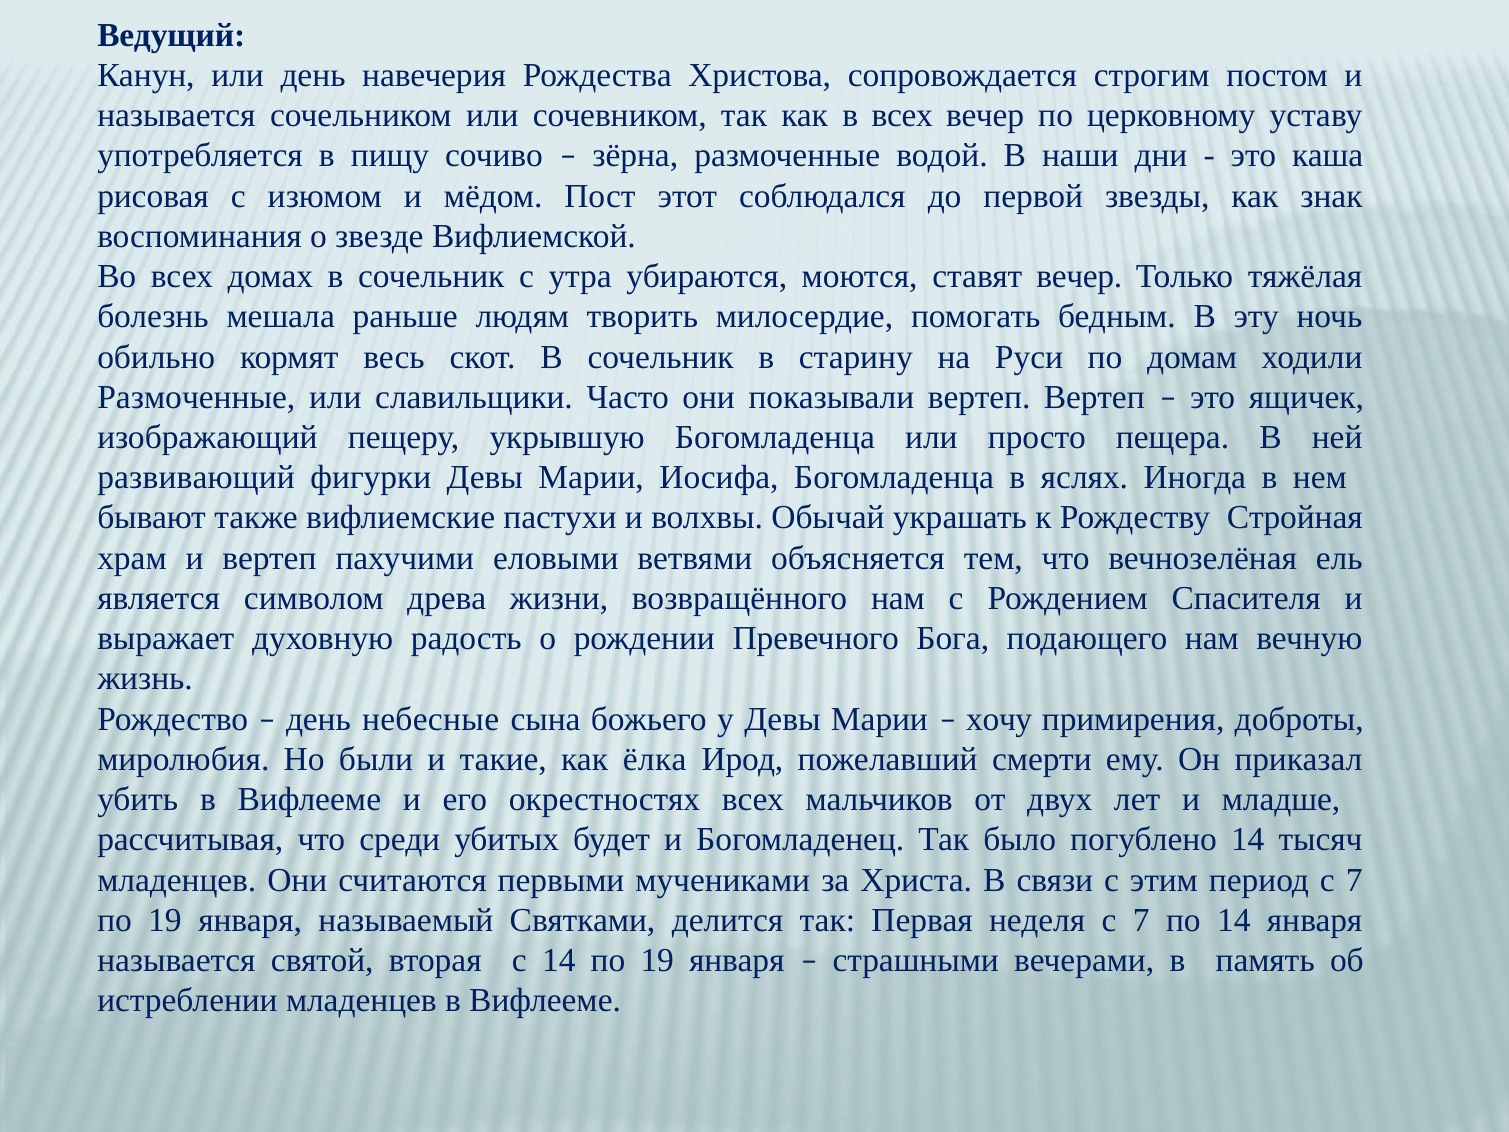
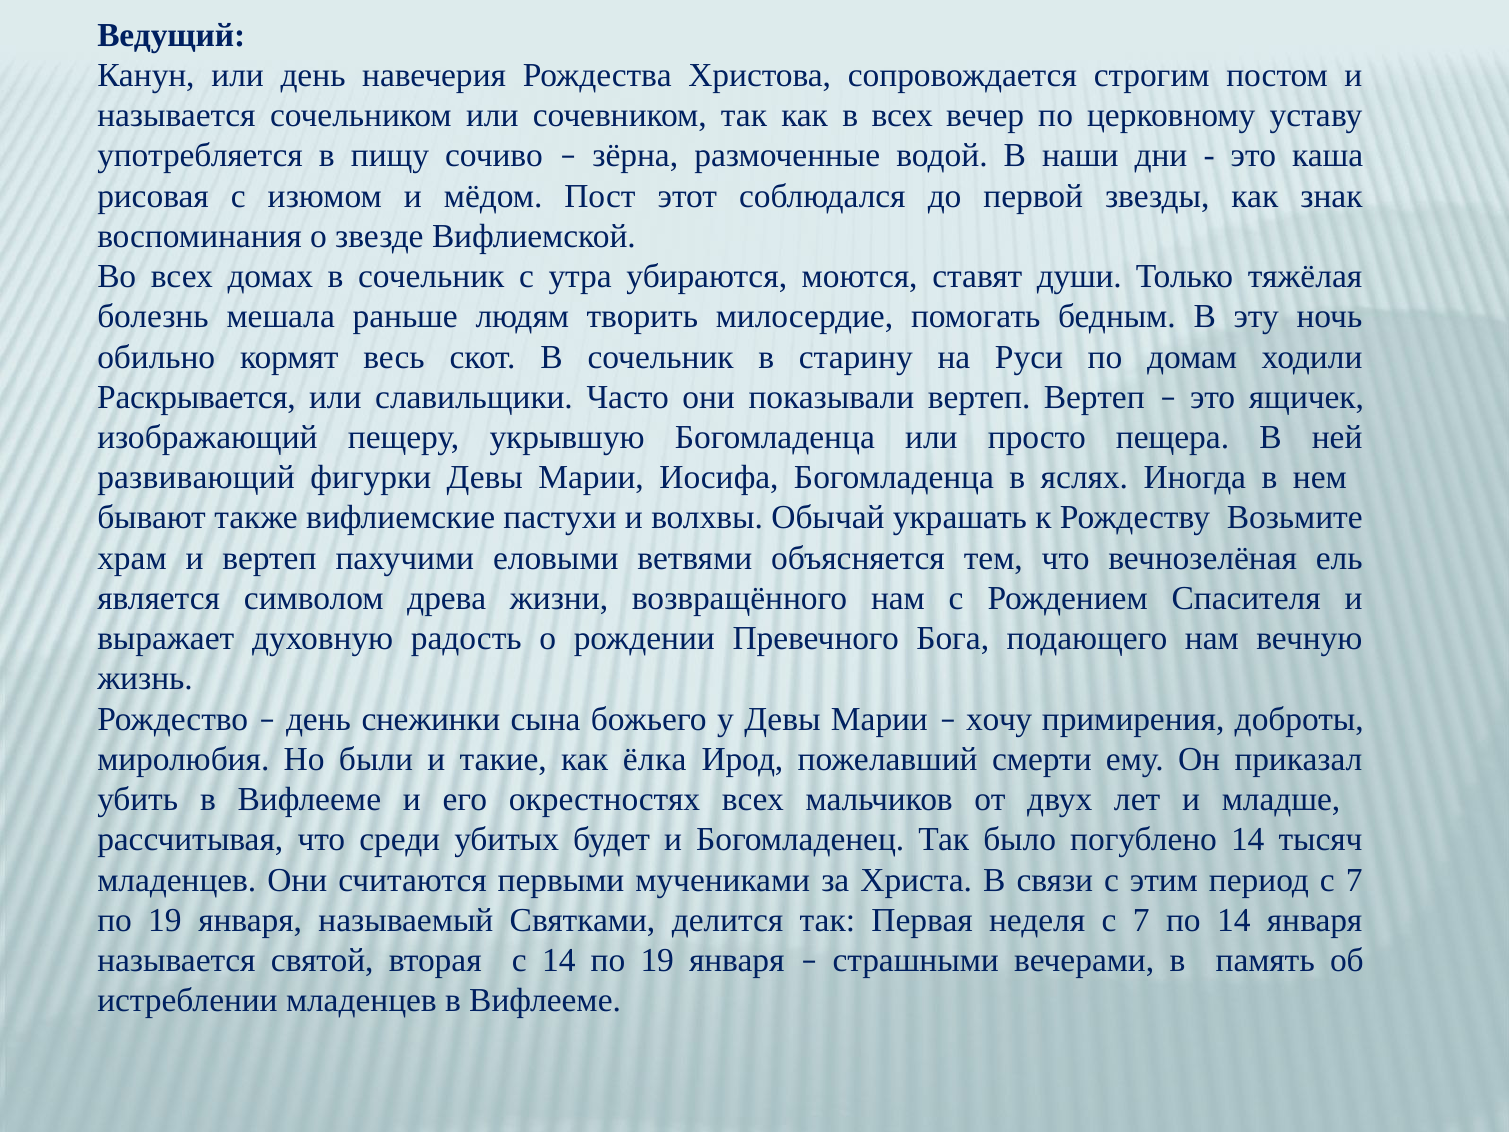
ставят вечер: вечер -> души (1079, 276)
Размоченные: Размоченные -> Раскрывается (196, 397)
Стройная: Стройная -> Возьмите (1295, 518)
небесные: небесные -> снежинки (431, 719)
